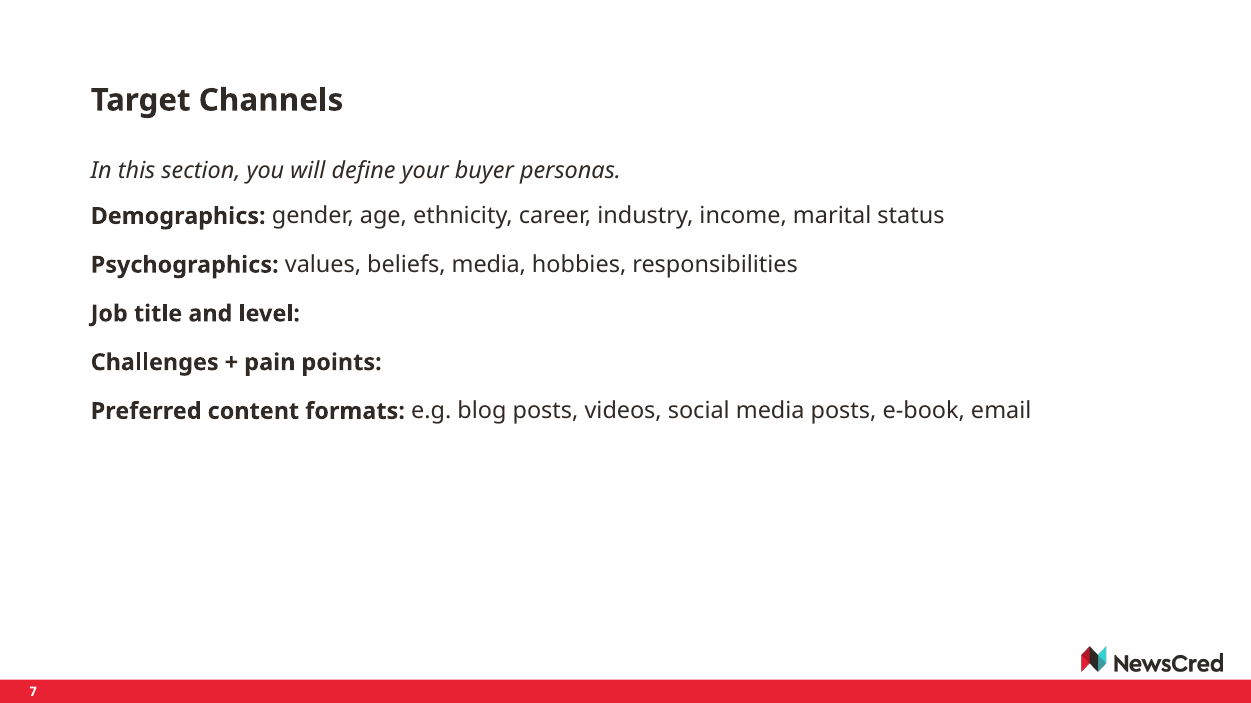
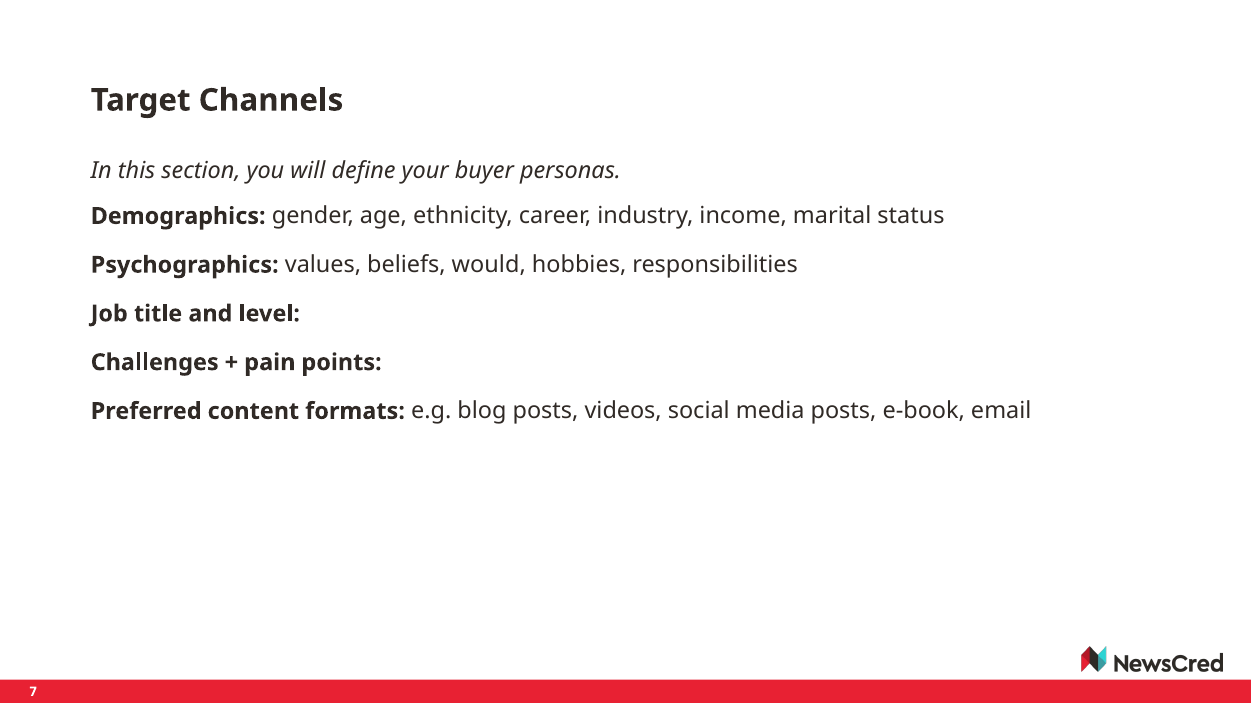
beliefs media: media -> would (489, 265)
